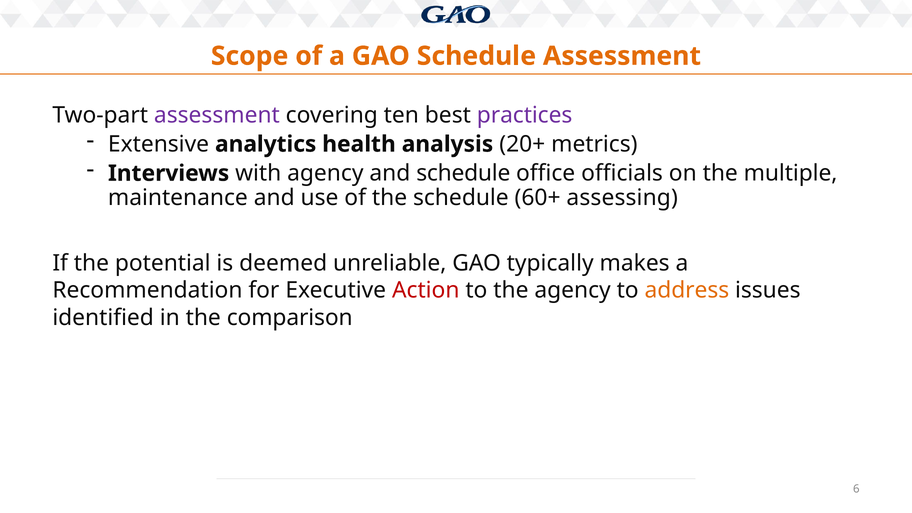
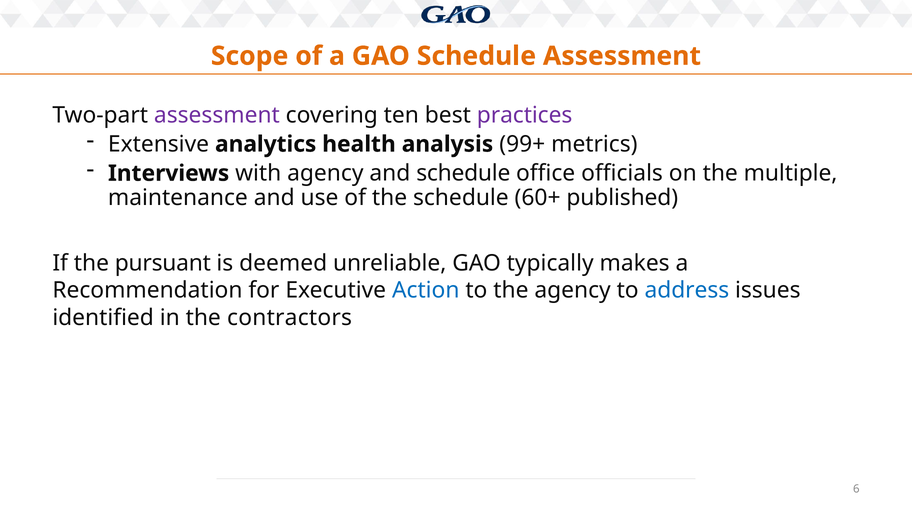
20+: 20+ -> 99+ (522, 144)
assessing: assessing -> published (622, 198)
potential: potential -> pursuant (163, 263)
Action colour: red -> blue (426, 290)
address colour: orange -> blue (687, 290)
comparison: comparison -> contractors (290, 318)
